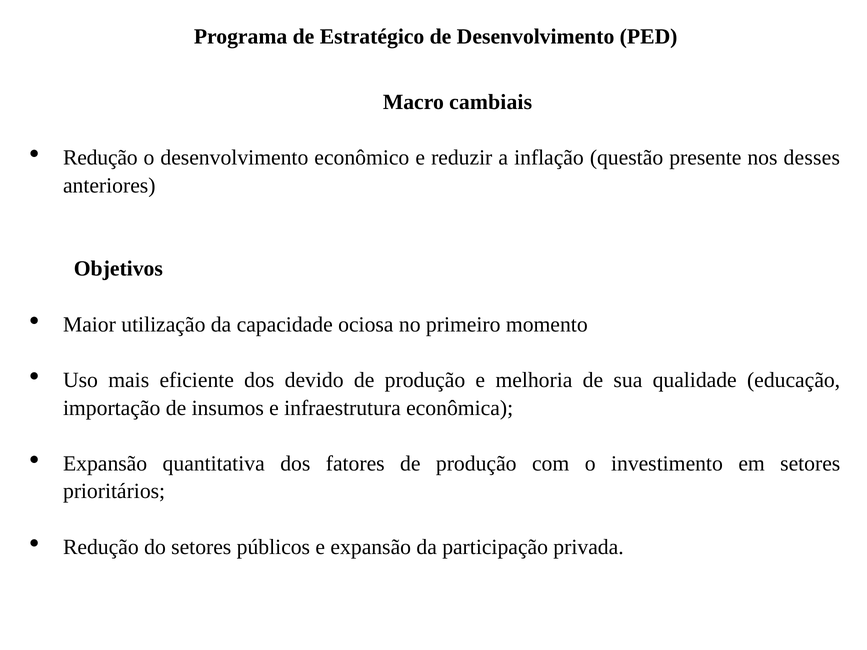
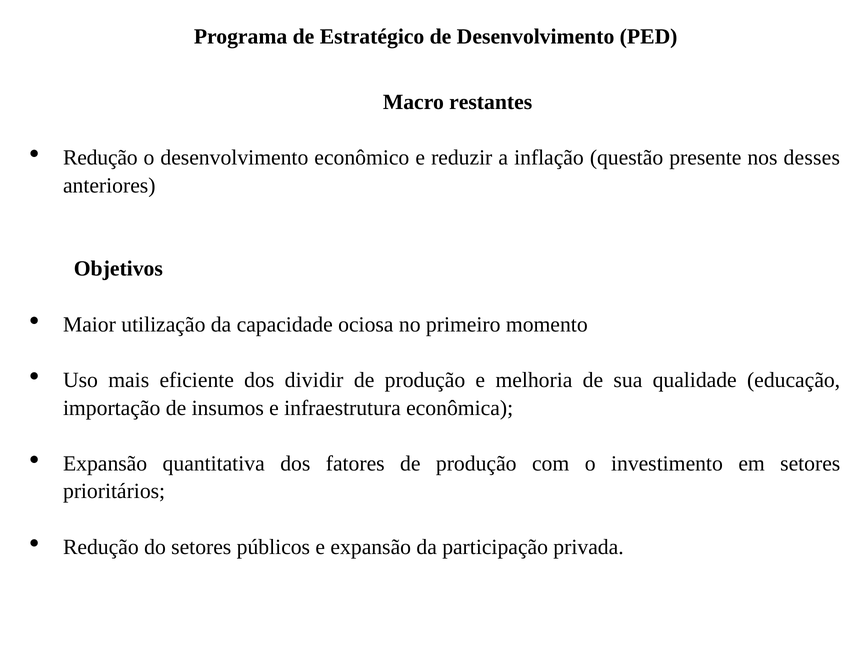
cambiais: cambiais -> restantes (491, 102)
devido: devido -> dividir (314, 380)
